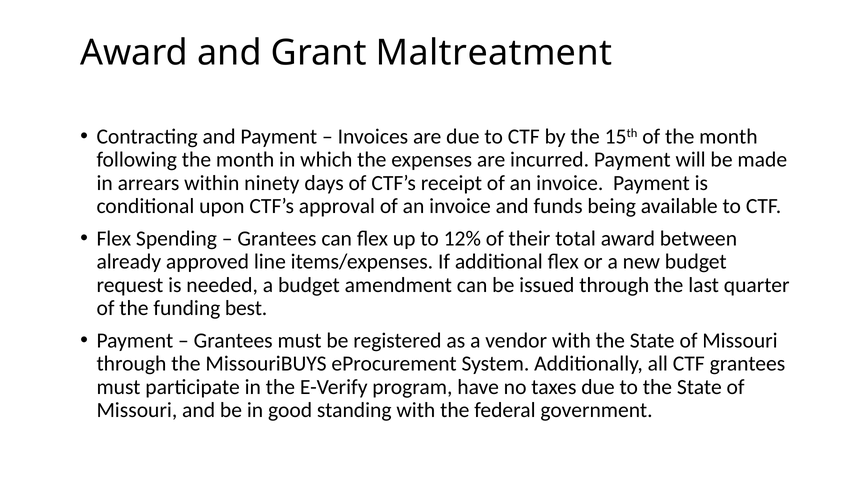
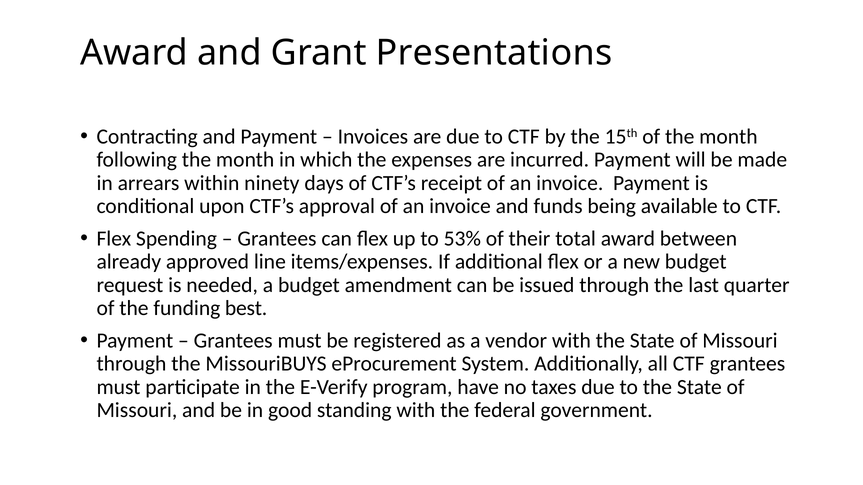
Maltreatment: Maltreatment -> Presentations (494, 53)
12%: 12% -> 53% (462, 239)
